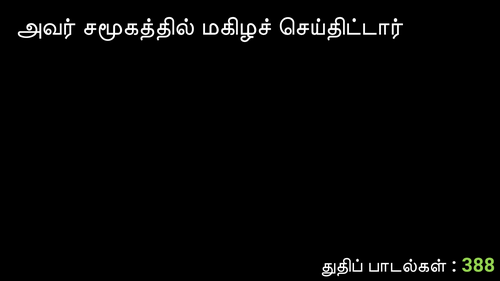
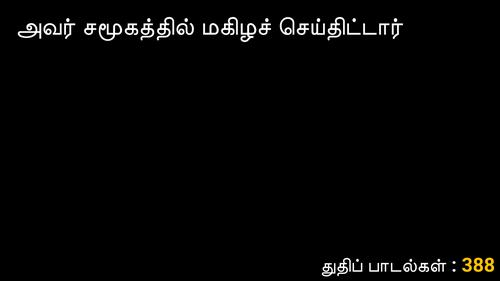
388 colour: light green -> yellow (478, 266)
